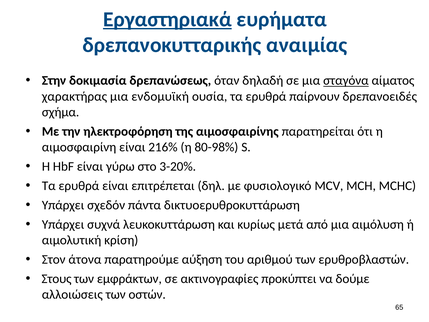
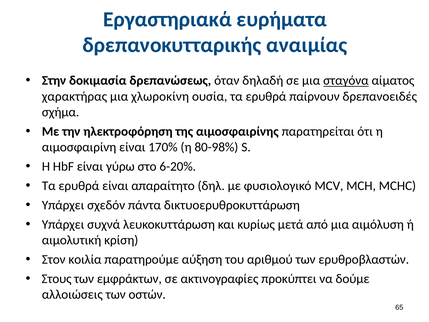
Εργαστηριακά underline: present -> none (167, 19)
ενδομυϊκή: ενδομυϊκή -> χλωροκίνη (160, 96)
216%: 216% -> 170% (163, 147)
3-20%: 3-20% -> 6-20% (178, 166)
επιτρέπεται: επιτρέπεται -> απαραίτητο (163, 186)
άτονα: άτονα -> κοιλία (85, 259)
